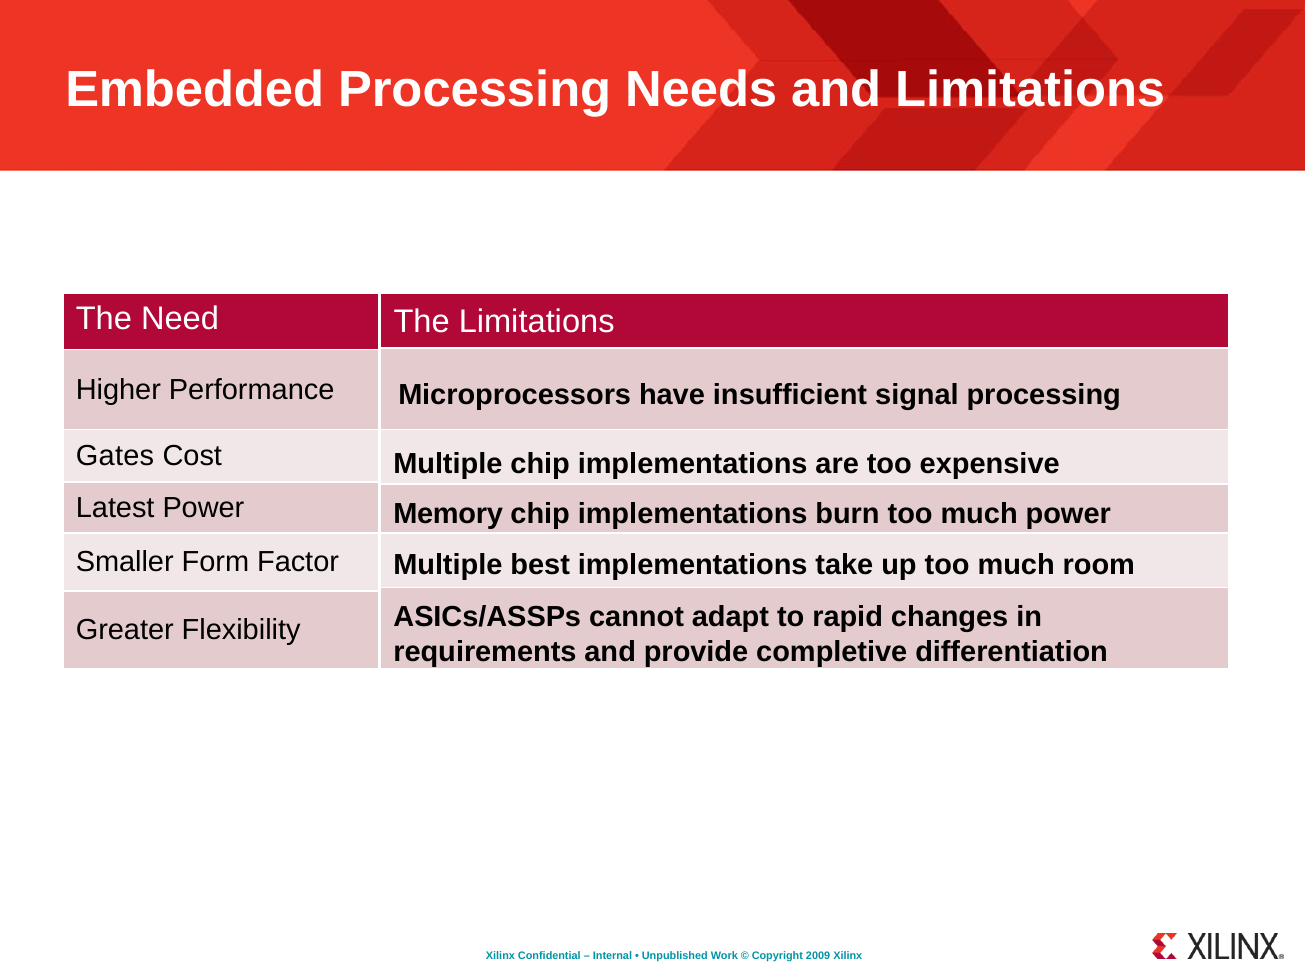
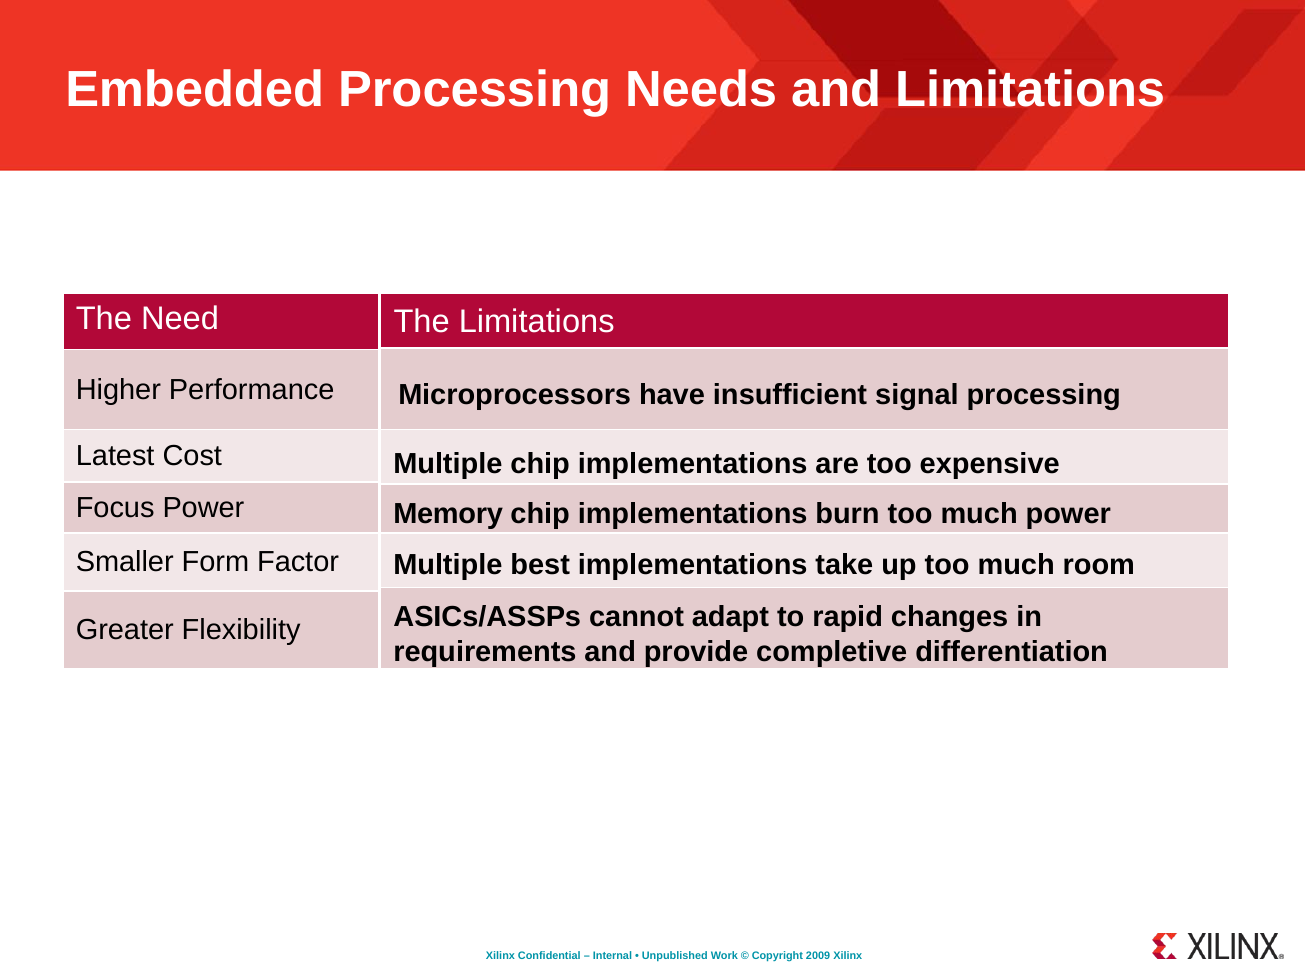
Gates: Gates -> Latest (115, 456)
Latest: Latest -> Focus (115, 508)
